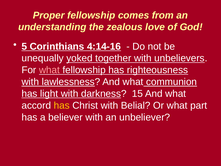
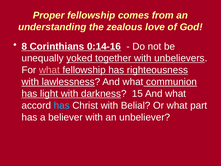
5: 5 -> 8 (24, 46)
4:14-16: 4:14-16 -> 0:14-16 (104, 46)
has colour: yellow -> light blue (62, 105)
